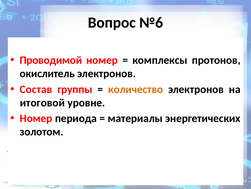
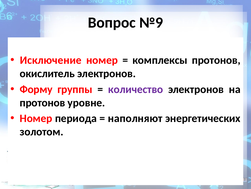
№6: №6 -> №9 (151, 22)
Проводимой: Проводимой -> Исключение (51, 60)
Состав: Состав -> Форму (36, 89)
количество colour: orange -> purple (136, 89)
итоговой: итоговой -> протонов (42, 102)
материалы: материалы -> наполняют (135, 118)
